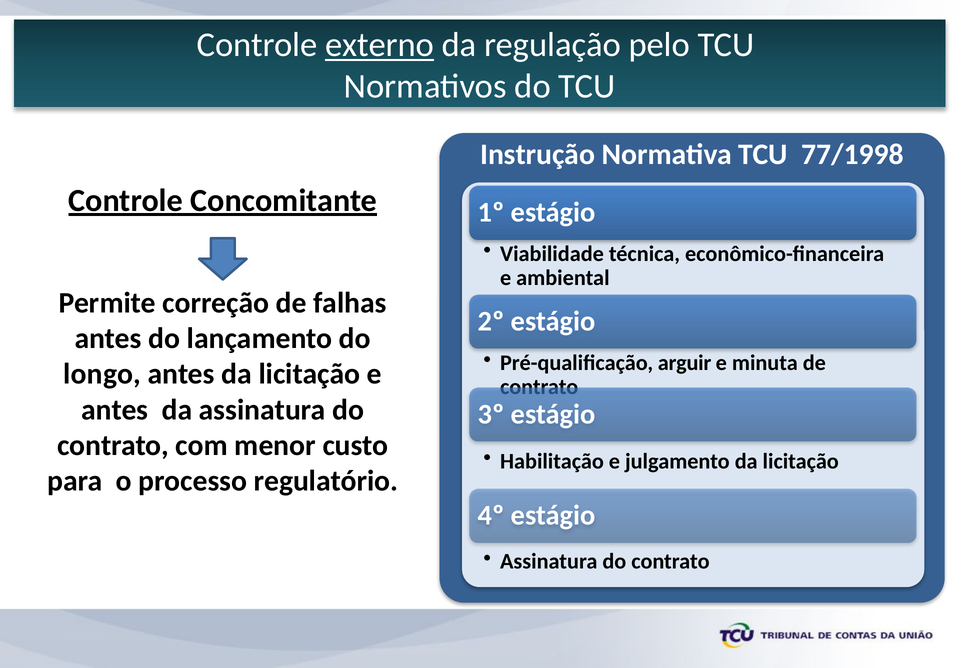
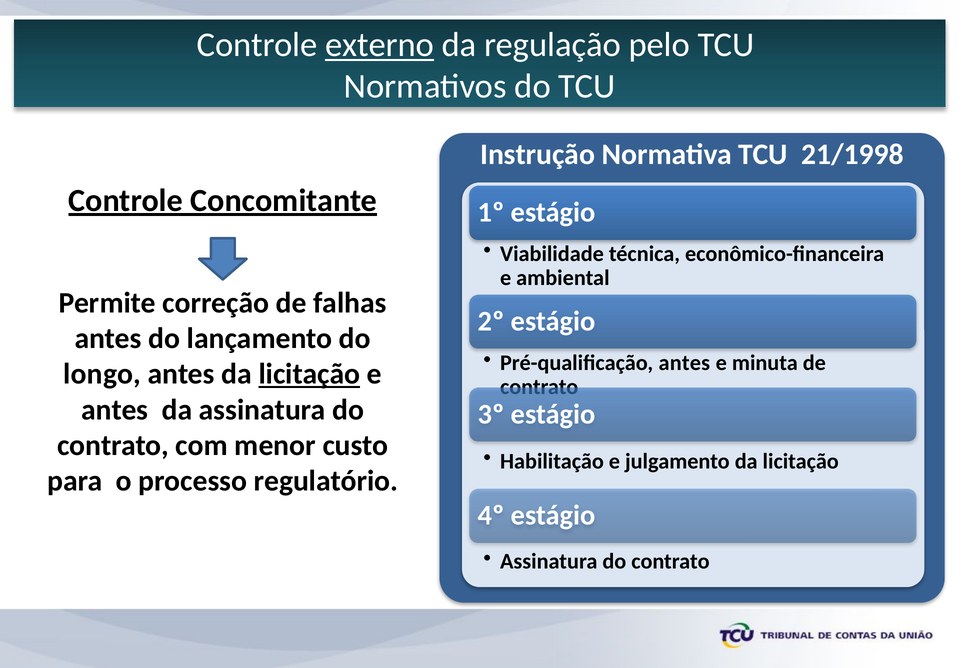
77/1998: 77/1998 -> 21/1998 (852, 154)
arguir: arguir -> antes (684, 363)
licitação underline: none -> present (309, 374)
